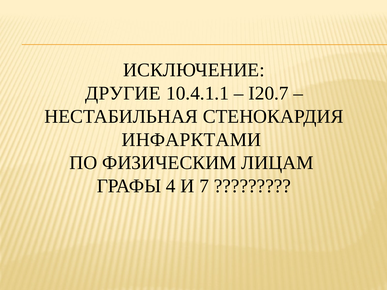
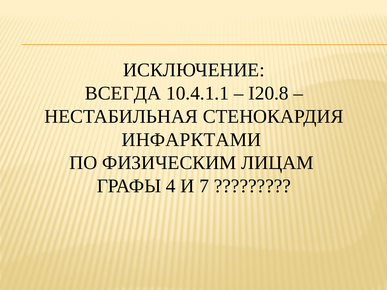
ДРУГИЕ: ДРУГИЕ -> ВСЕГДА (123, 93)
I20.7: I20.7 -> I20.8 (269, 93)
